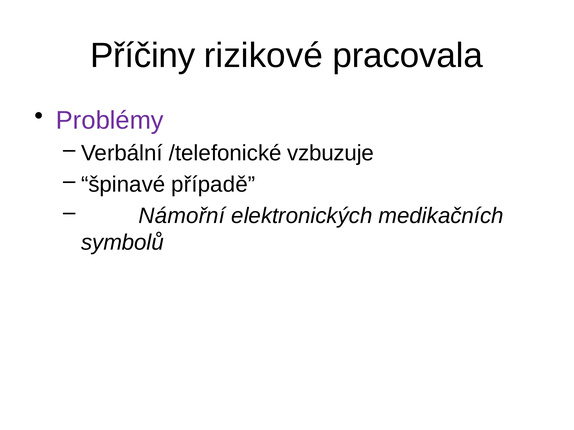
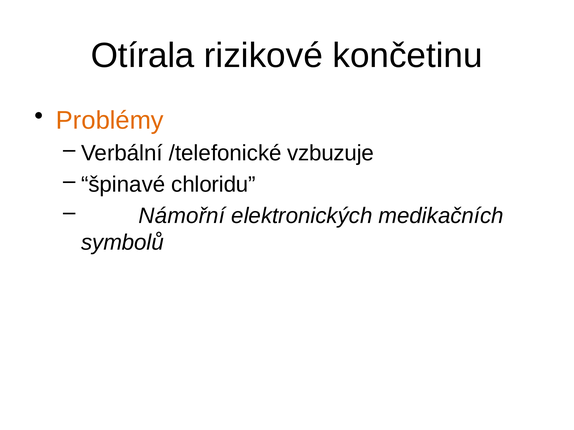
Příčiny: Příčiny -> Otírala (143, 56)
pracovala: pracovala -> končetinu (408, 56)
Problémy colour: purple -> orange (110, 120)
případě: případě -> chloridu (214, 185)
